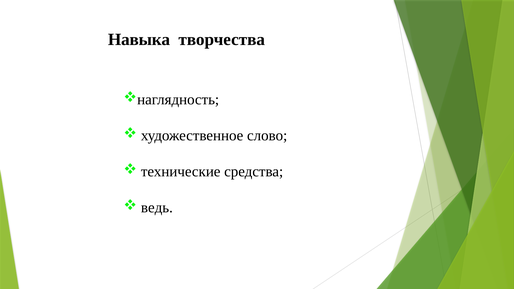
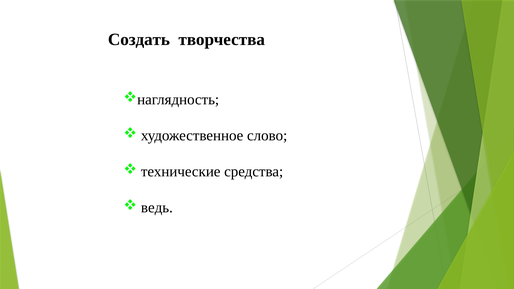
Навыка: Навыка -> Создать (139, 40)
